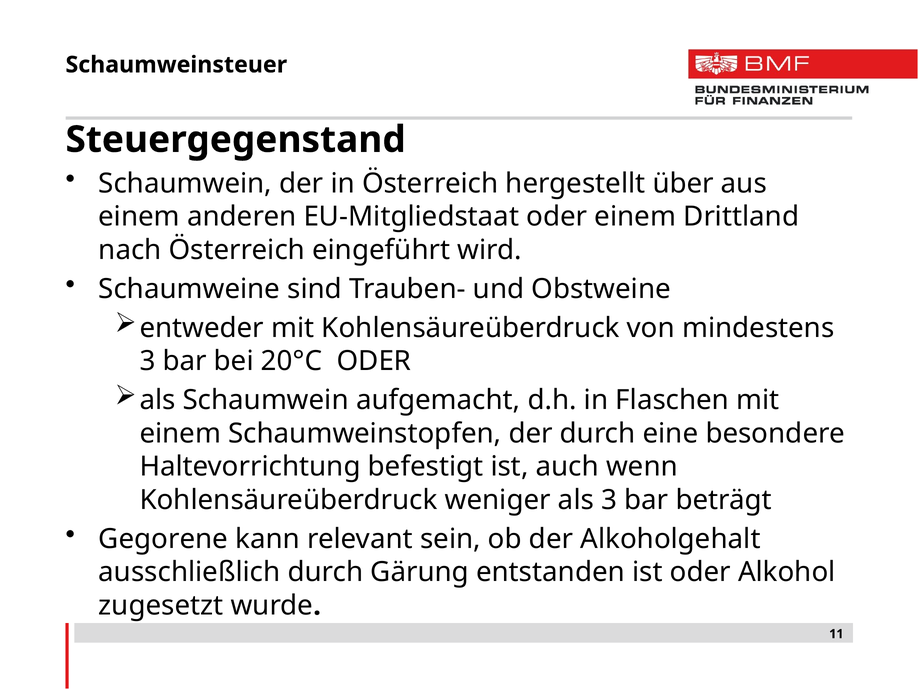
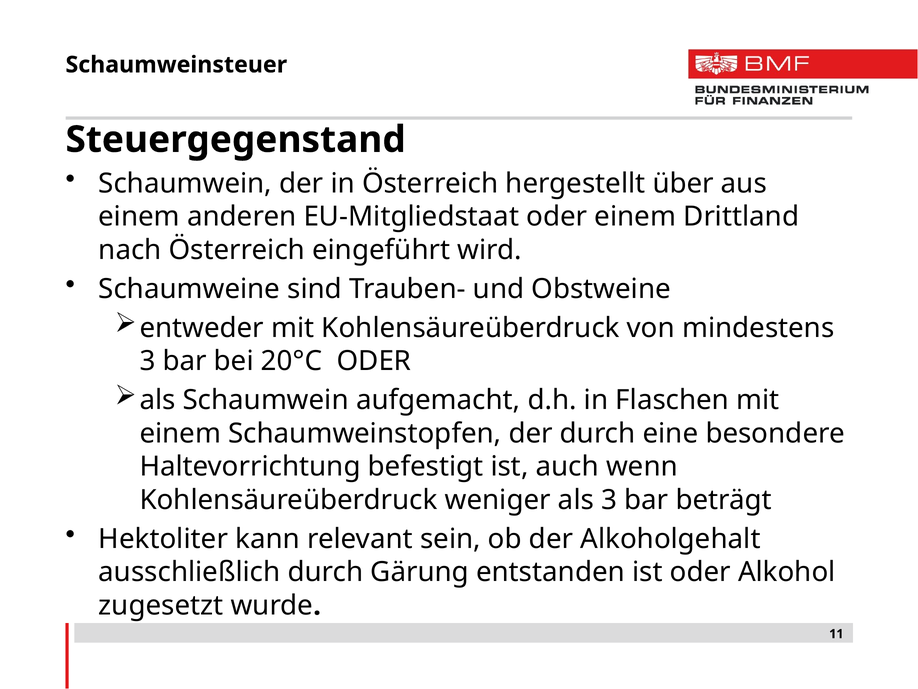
Gegorene: Gegorene -> Hektoliter (163, 539)
